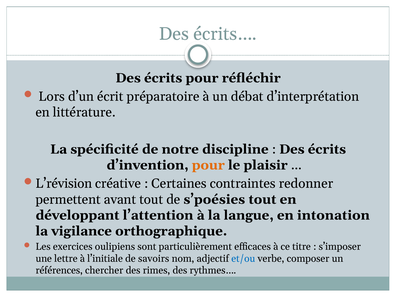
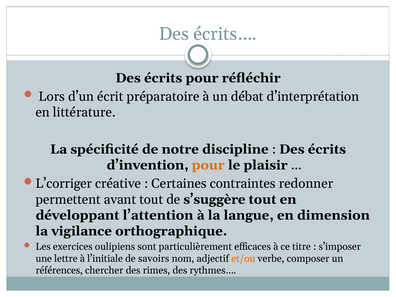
L’révision: L’révision -> L’corriger (64, 184)
s’poésies: s’poésies -> s’suggère (214, 199)
intonation: intonation -> dimension (333, 215)
et/ou colour: blue -> orange (243, 259)
